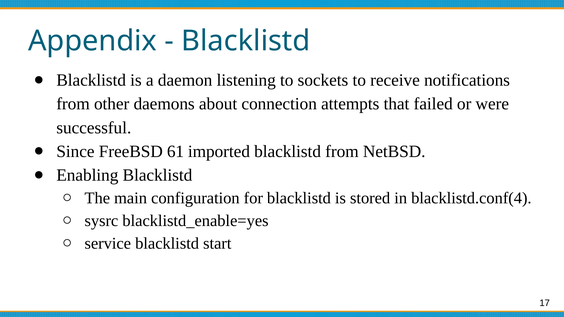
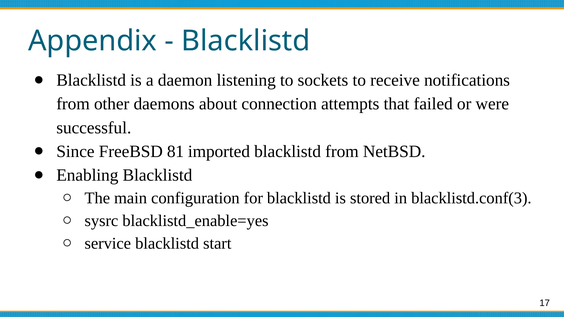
61: 61 -> 81 (175, 152)
blacklistd.conf(4: blacklistd.conf(4 -> blacklistd.conf(3 (471, 198)
